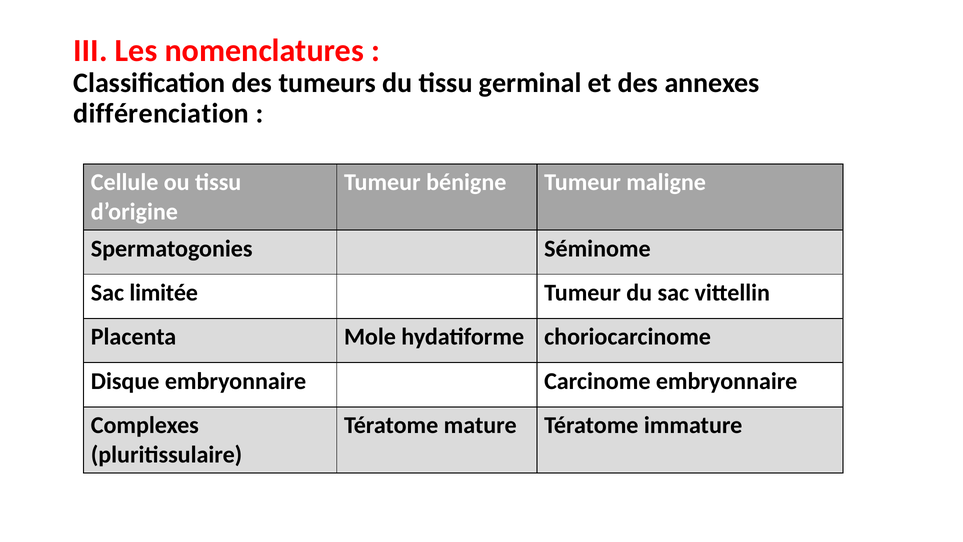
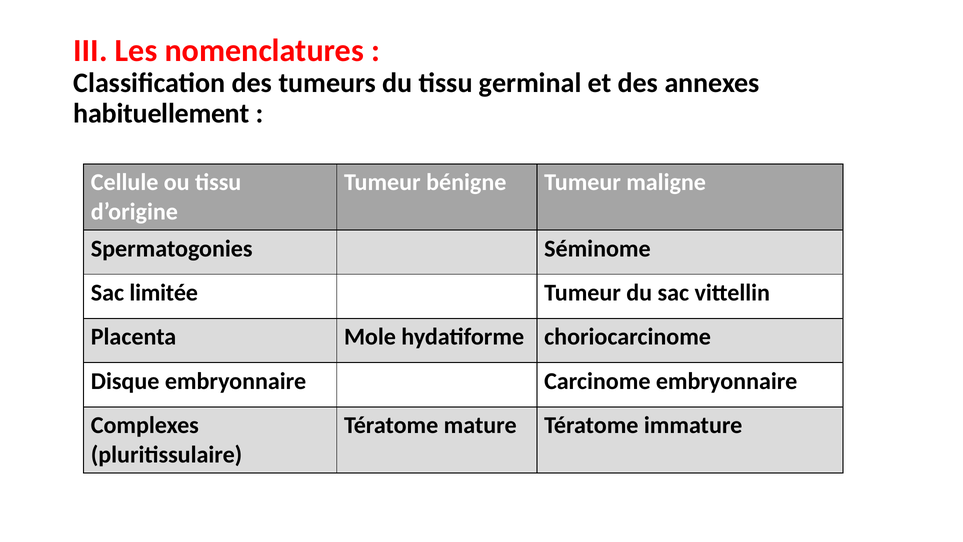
différenciation: différenciation -> habituellement (161, 114)
